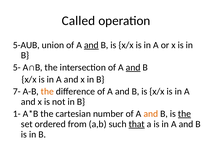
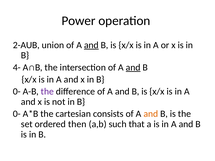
Called: Called -> Power (78, 21)
5-AUB: 5-AUB -> 2-AUB (26, 45)
5-: 5- -> 4- (17, 67)
7-: 7- -> 0- (17, 92)
the colour: orange -> purple (47, 92)
1-: 1- -> 0- (17, 114)
number: number -> consists (108, 114)
the underline: present -> none (184, 114)
from: from -> then (77, 124)
that underline: present -> none (137, 124)
